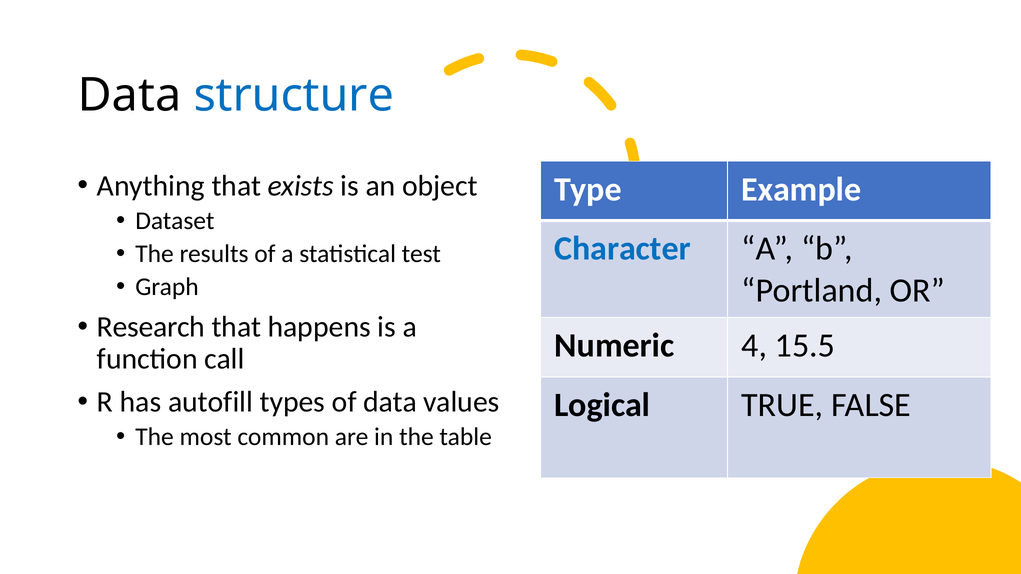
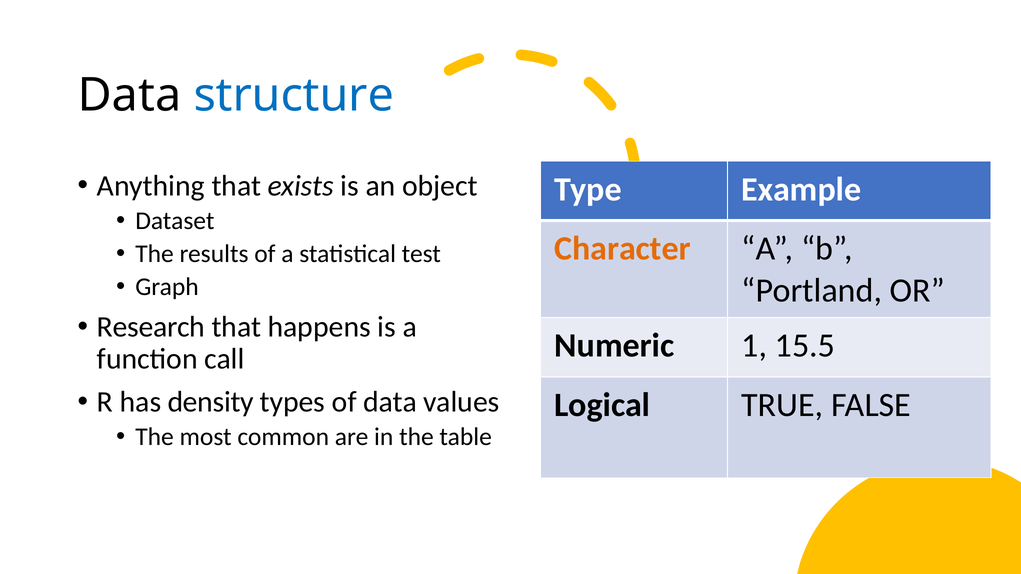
Character colour: blue -> orange (623, 249)
4: 4 -> 1 (754, 346)
autofill: autofill -> density (211, 402)
